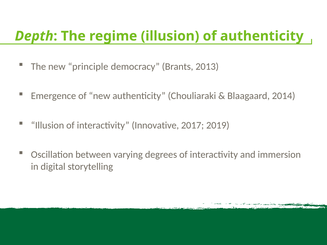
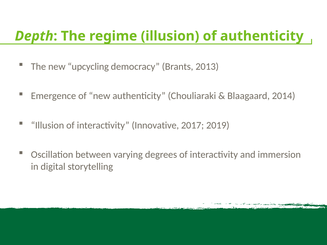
principle: principle -> upcycling (88, 67)
